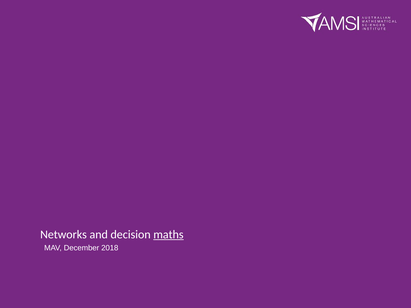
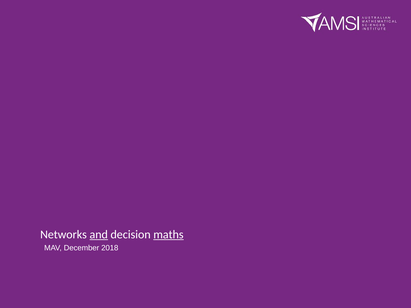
and underline: none -> present (99, 235)
